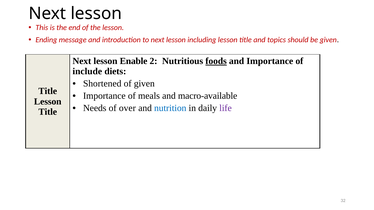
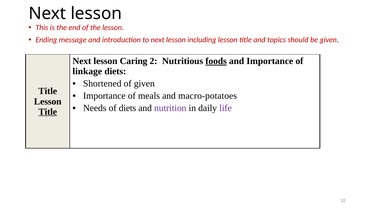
Enable: Enable -> Caring (134, 61)
include: include -> linkage (87, 72)
macro-available: macro-available -> macro-potatoes (208, 96)
of over: over -> diets (127, 108)
nutrition colour: blue -> purple (170, 108)
Title underline: none -> present (48, 112)
